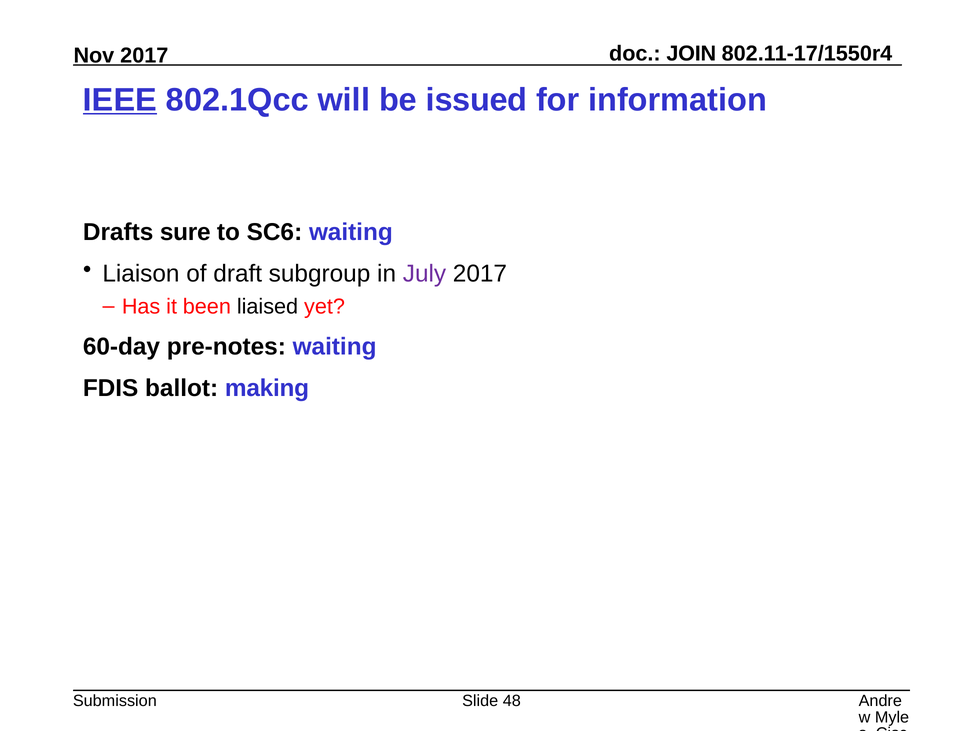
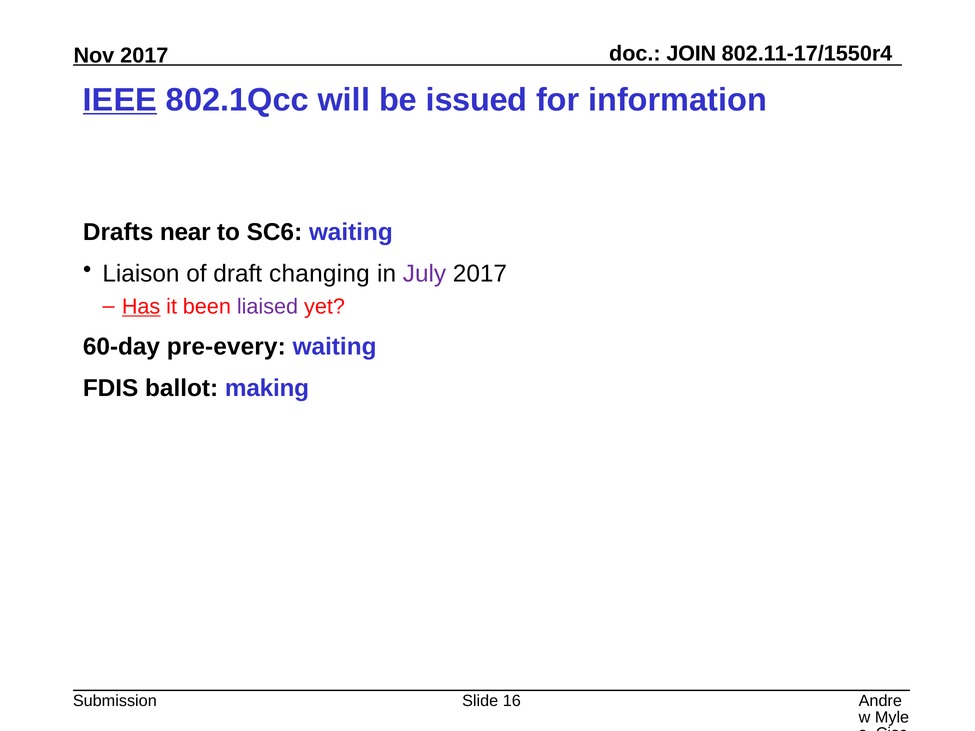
sure: sure -> near (185, 232)
subgroup: subgroup -> changing (319, 274)
Has underline: none -> present (141, 307)
liaised colour: black -> purple (268, 307)
pre-notes: pre-notes -> pre-every (226, 347)
48: 48 -> 16 (512, 701)
